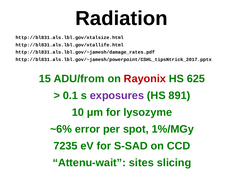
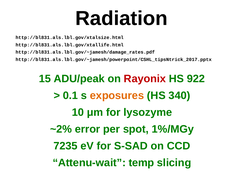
ADU/from: ADU/from -> ADU/peak (79, 79)
625: 625 -> 922 (196, 79)
exposures colour: purple -> orange (117, 96)
891: 891 -> 340 (179, 96)
~6%: ~6% -> ~2% (61, 129)
sites: sites -> temp (141, 163)
